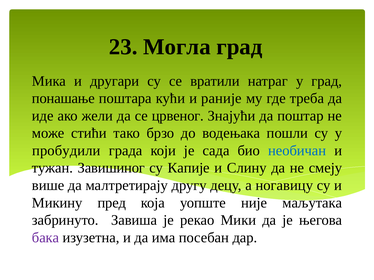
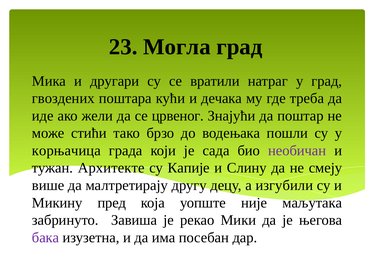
понашање: понашање -> гвоздених (63, 99)
раније: раније -> дечака (222, 99)
пробудили: пробудили -> корњачица (66, 151)
необичан colour: blue -> purple (297, 151)
Завишиног: Завишиног -> Архитекте (111, 168)
ногавицу: ногавицу -> изгубили (284, 186)
